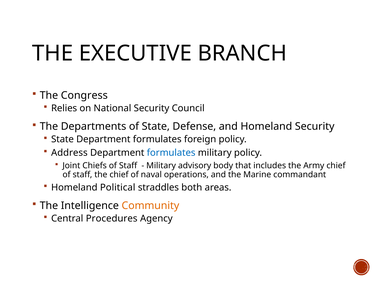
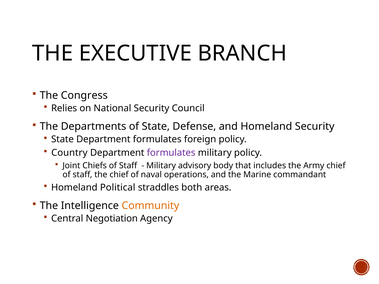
Address: Address -> Country (69, 153)
formulates colour: blue -> purple (171, 153)
Procedures: Procedures -> Negotiation (112, 219)
